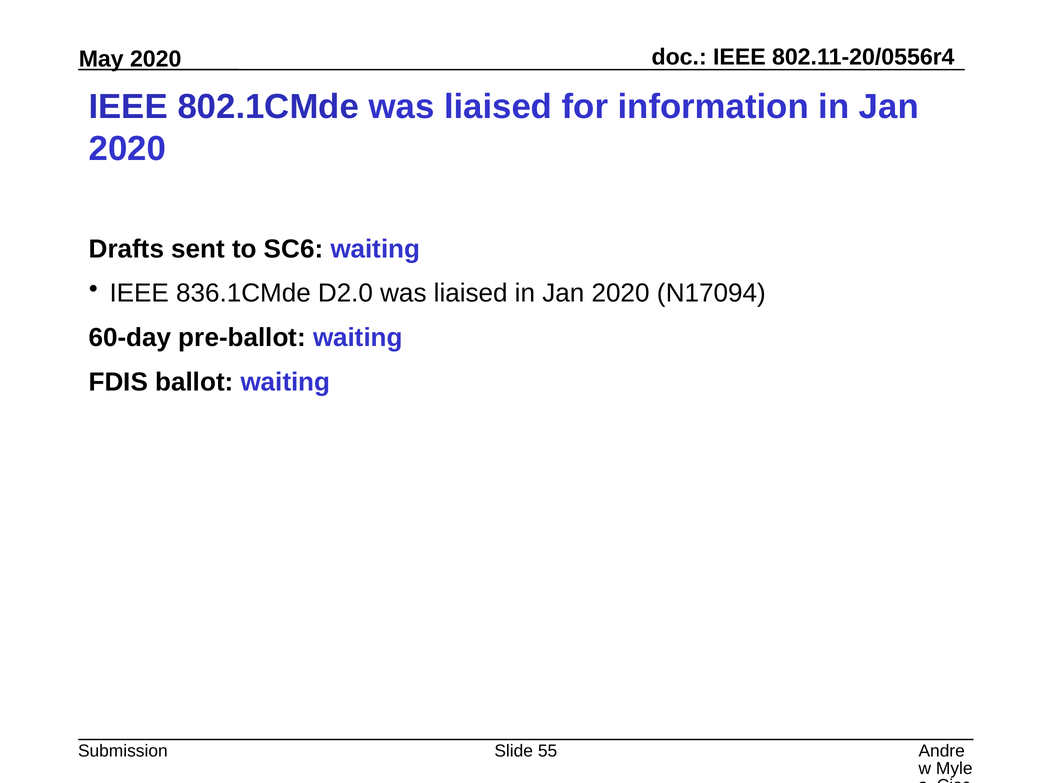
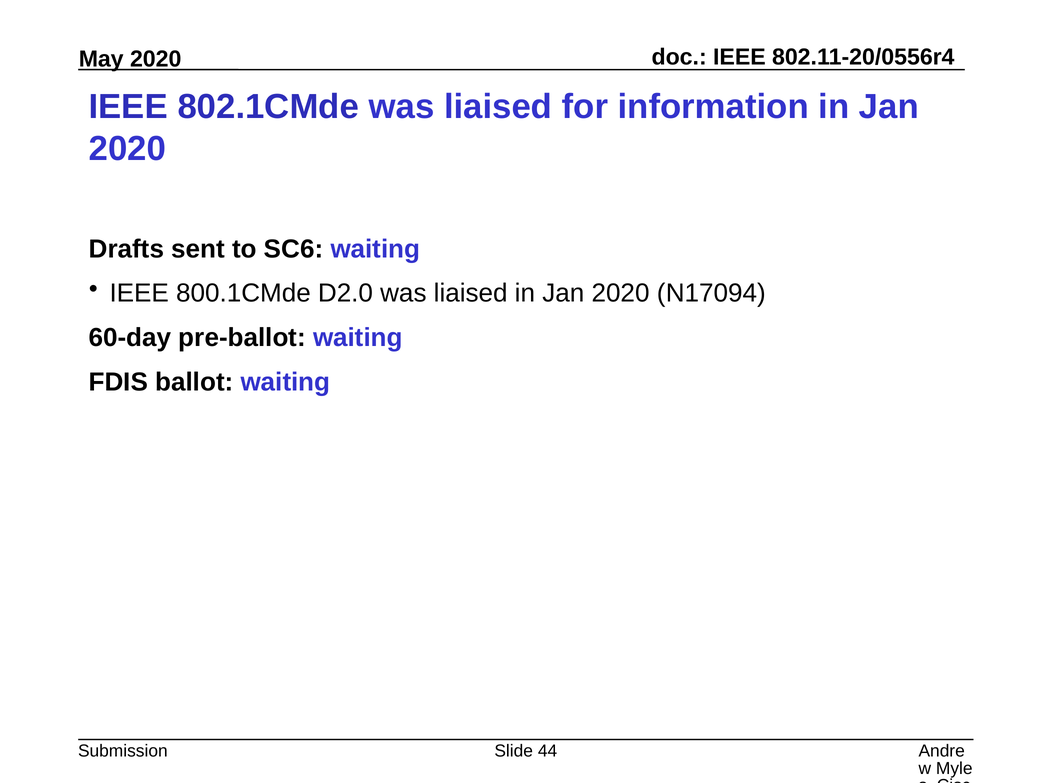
836.1CMde: 836.1CMde -> 800.1CMde (243, 293)
55: 55 -> 44 (548, 750)
